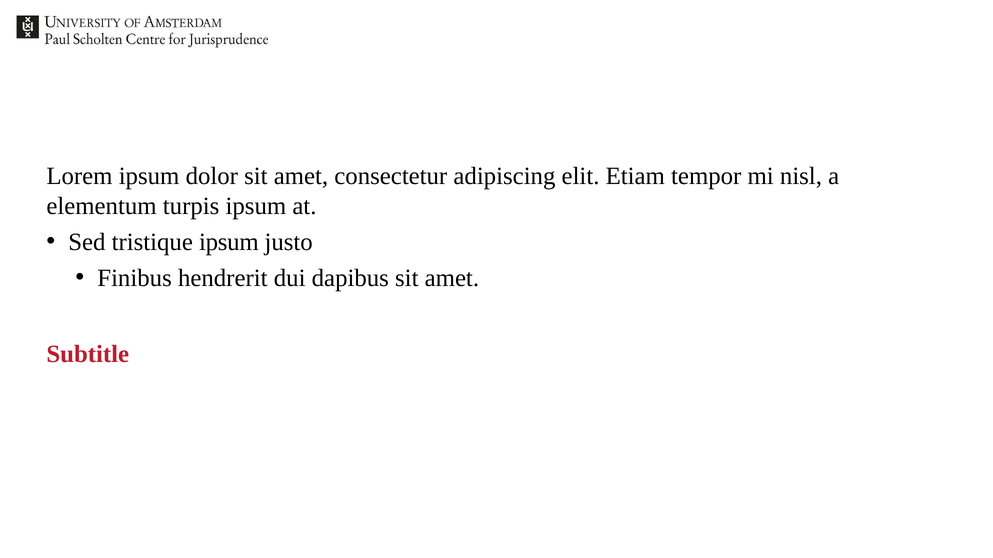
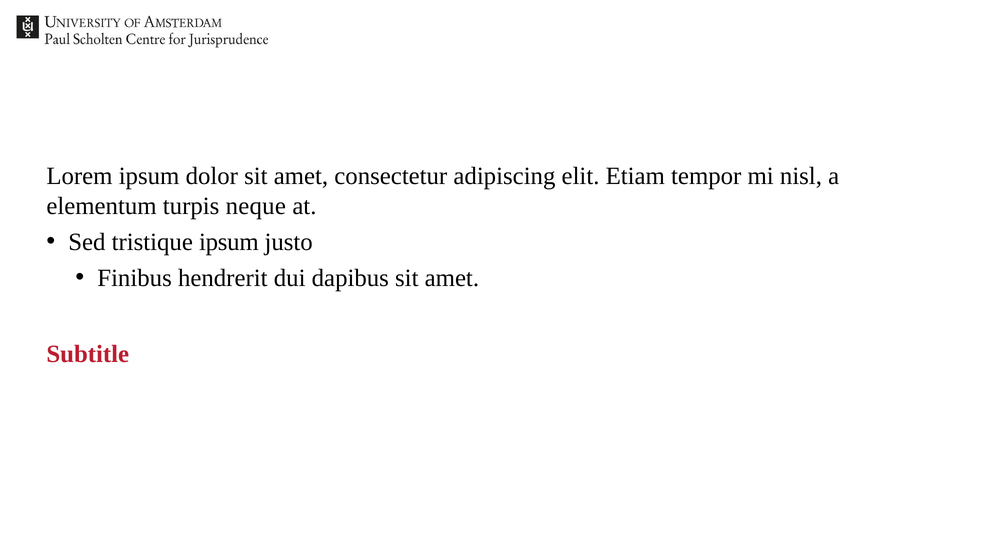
turpis ipsum: ipsum -> neque (256, 206)
